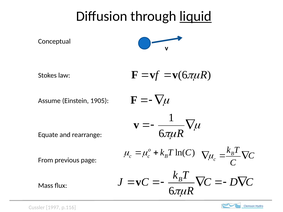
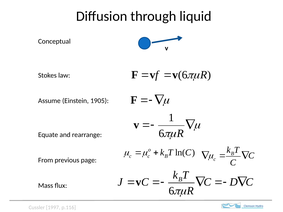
liquid underline: present -> none (196, 16)
